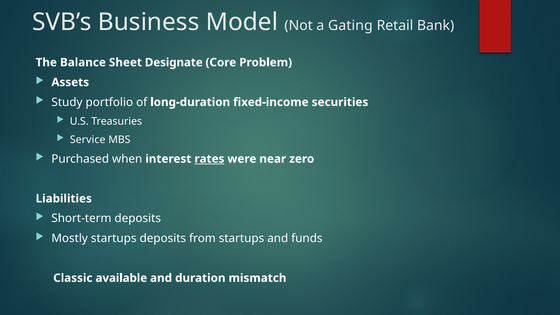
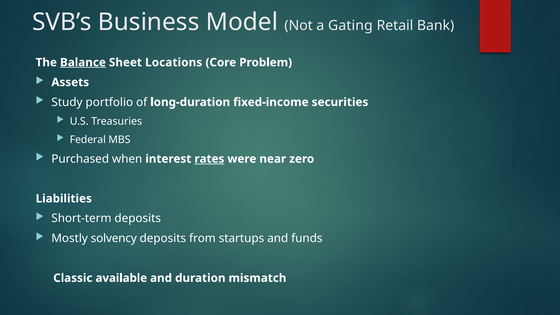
Balance underline: none -> present (83, 62)
Designate: Designate -> Locations (174, 62)
Service: Service -> Federal (88, 140)
Mostly startups: startups -> solvency (114, 238)
